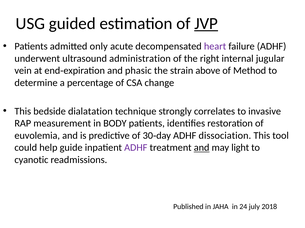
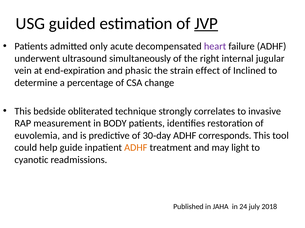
administration: administration -> simultaneously (140, 59)
above: above -> effect (208, 71)
Method: Method -> Inclined (250, 71)
dialatation: dialatation -> obliterated (90, 112)
dissociation: dissociation -> corresponds (225, 136)
ADHF colour: purple -> orange (136, 148)
and underline: present -> none (202, 148)
